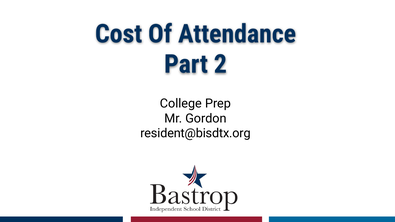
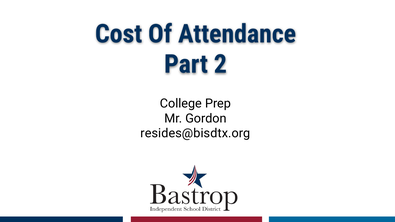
resident@bisdtx.org: resident@bisdtx.org -> resides@bisdtx.org (195, 133)
